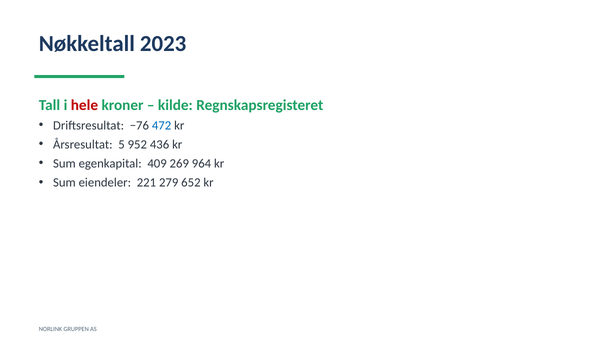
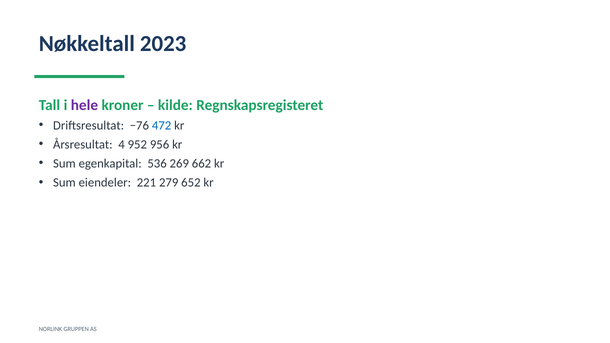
hele colour: red -> purple (84, 105)
5: 5 -> 4 (122, 145)
436: 436 -> 956 (160, 145)
409: 409 -> 536 (157, 164)
964: 964 -> 662 (202, 164)
